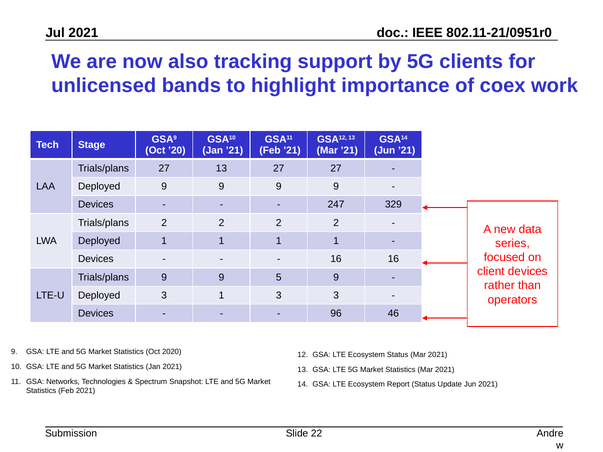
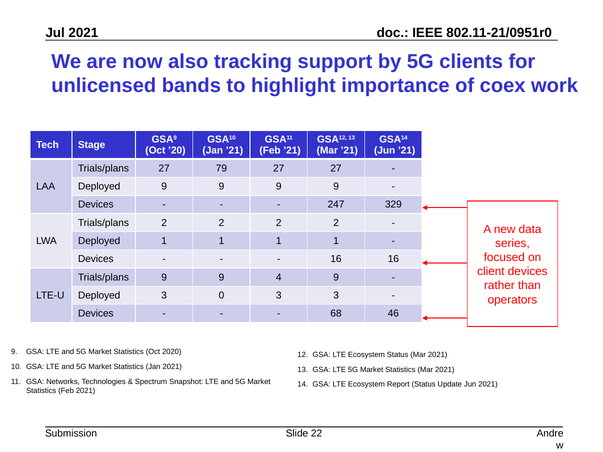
27 13: 13 -> 79 (221, 168)
5: 5 -> 4 (279, 277)
3 1: 1 -> 0 (221, 296)
96: 96 -> 68 (336, 314)
